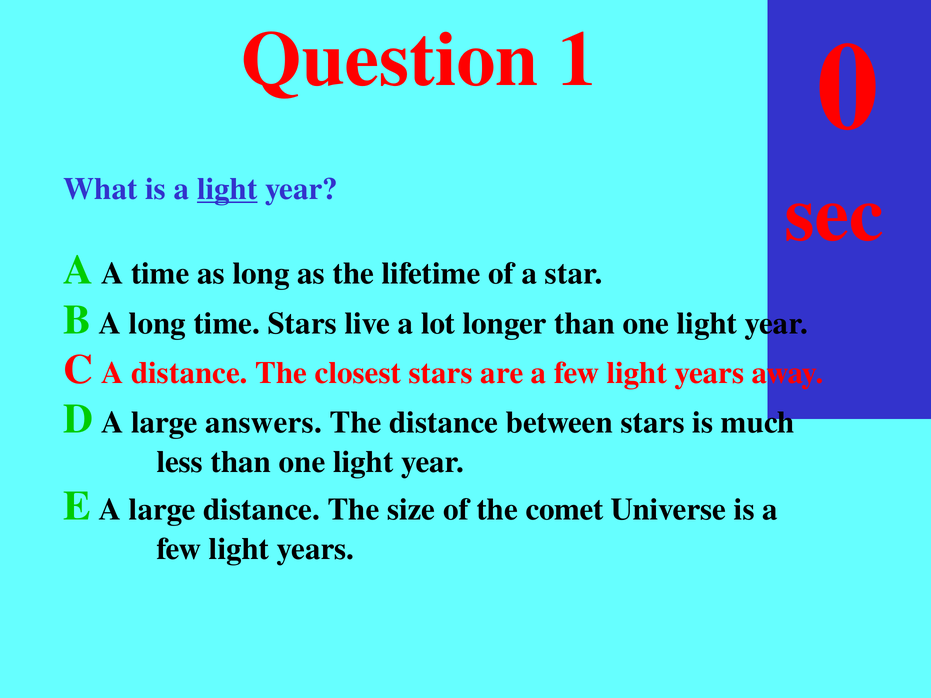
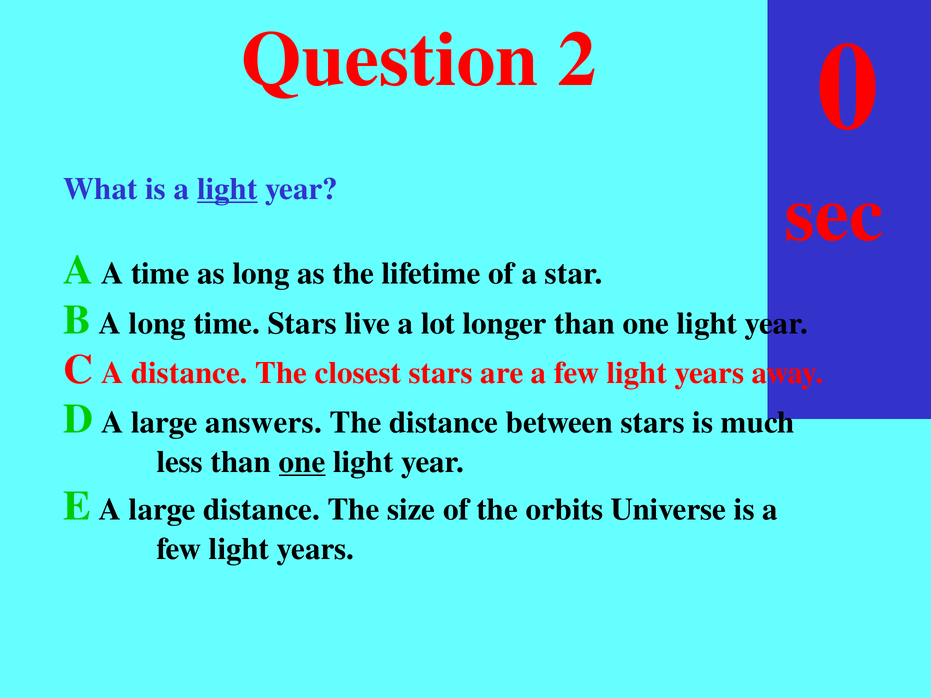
Question 1: 1 -> 2 (577, 60)
one underline: none -> present (302, 462)
comet: comet -> orbits (564, 510)
